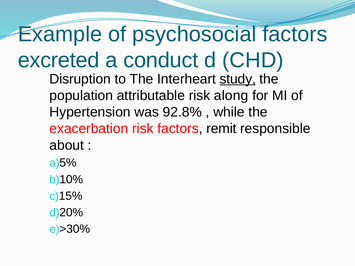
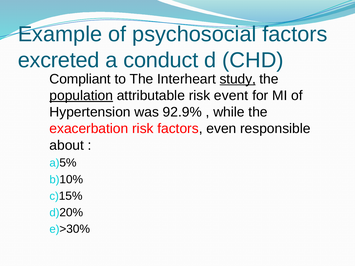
Disruption: Disruption -> Compliant (80, 79)
population underline: none -> present (81, 96)
along: along -> event (231, 96)
92.8%: 92.8% -> 92.9% (182, 112)
remit: remit -> even (221, 129)
